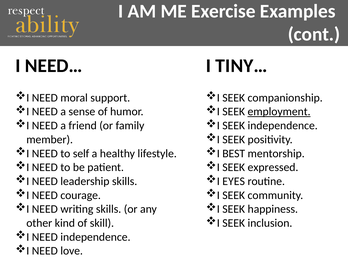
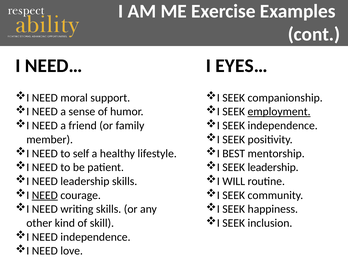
TINY…: TINY… -> EYES… (242, 66)
SEEK expressed: expressed -> leadership (273, 167)
EYES: EYES -> WILL (234, 181)
NEED underline: none -> present (45, 195)
